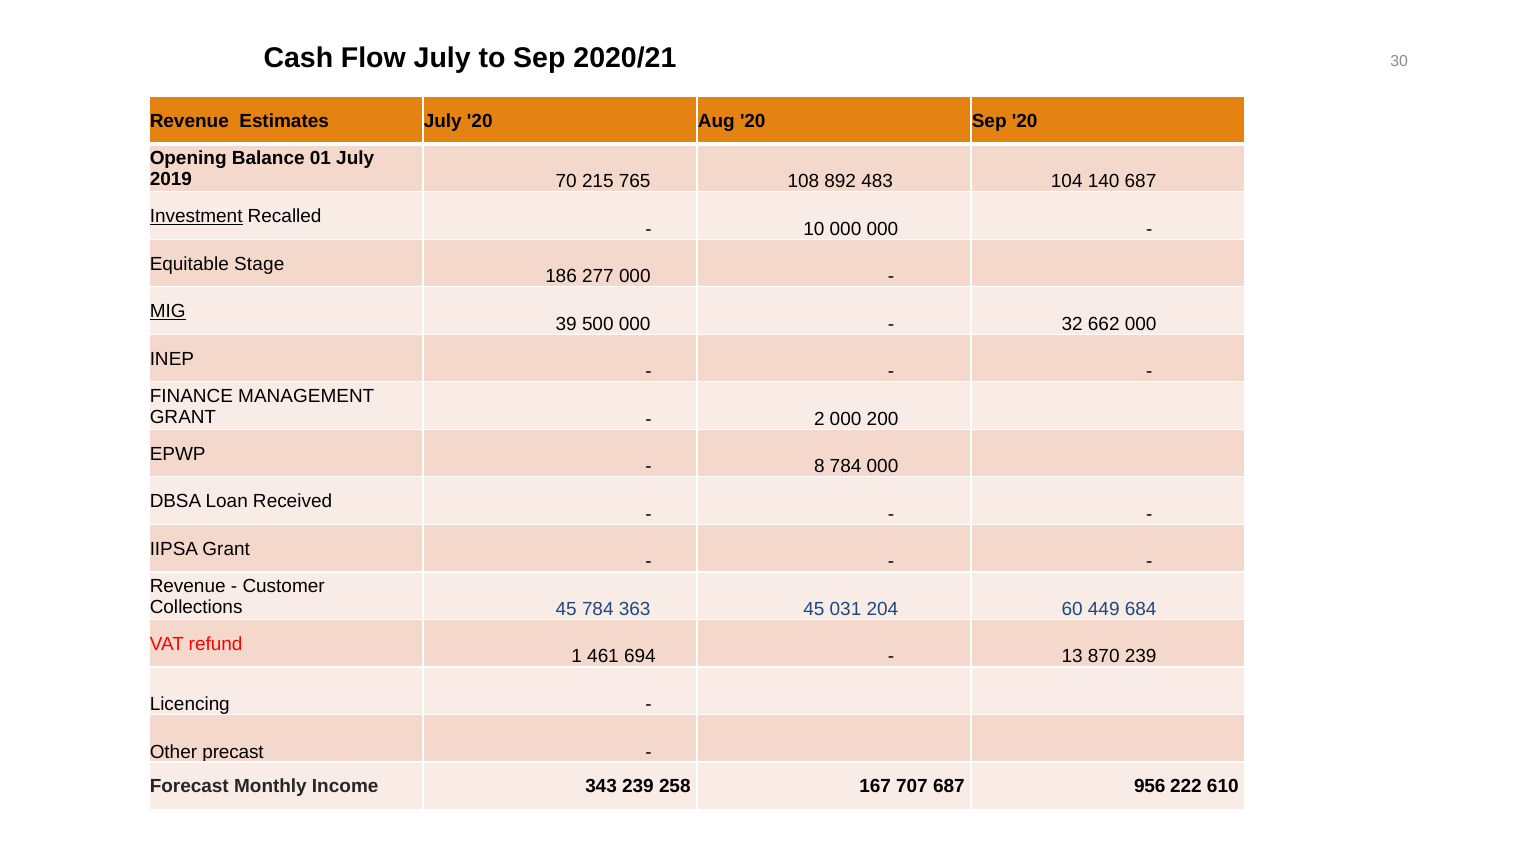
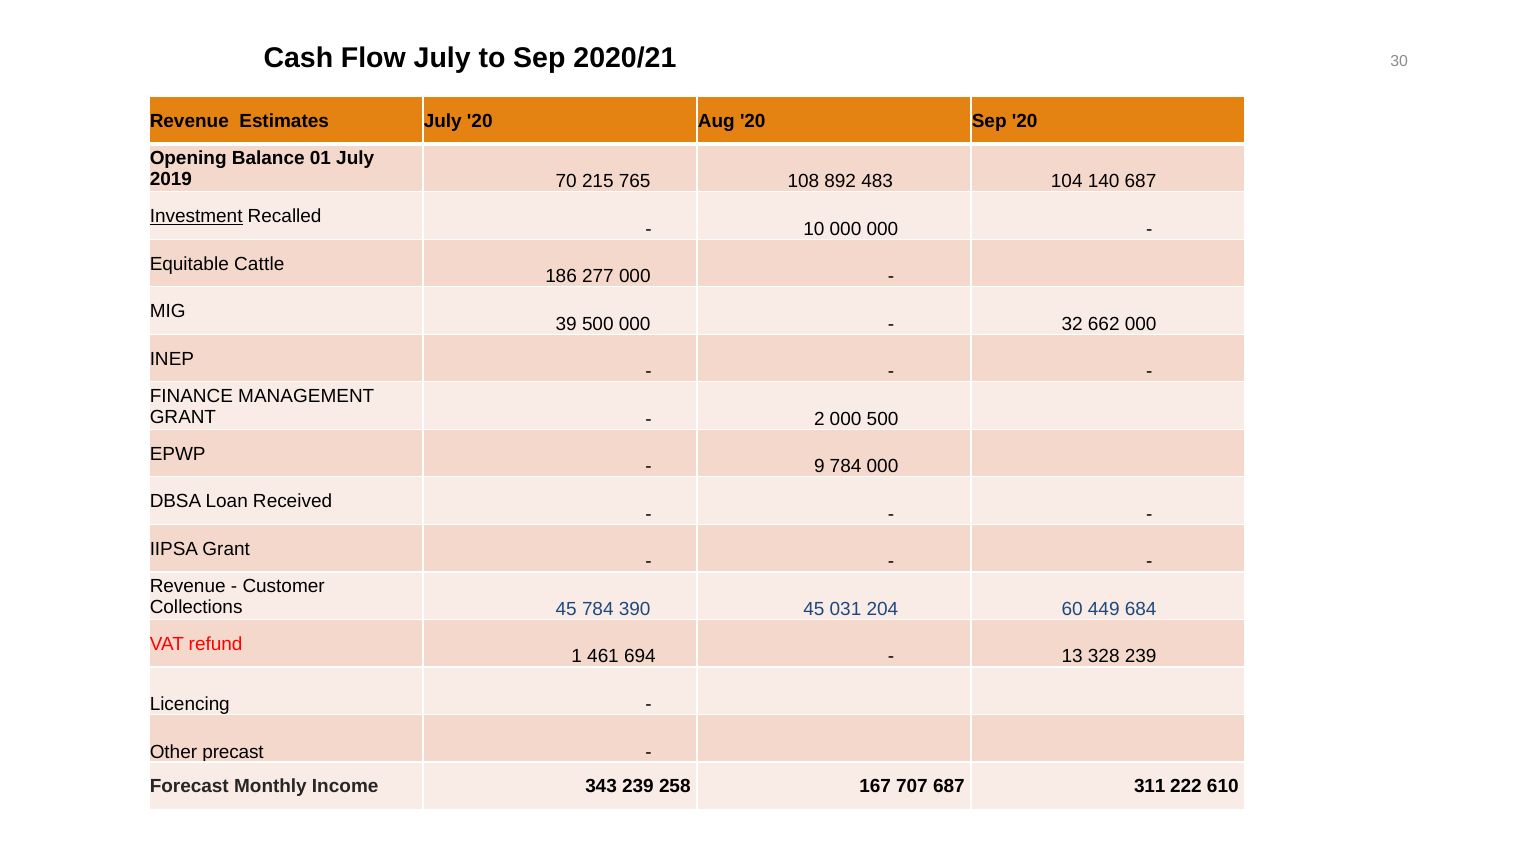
Stage: Stage -> Cattle (259, 264)
MIG underline: present -> none (168, 311)
000 200: 200 -> 500 (883, 419)
8: 8 -> 9 (819, 467)
363: 363 -> 390 (635, 609)
870: 870 -> 328 (1104, 657)
956: 956 -> 311 (1150, 787)
